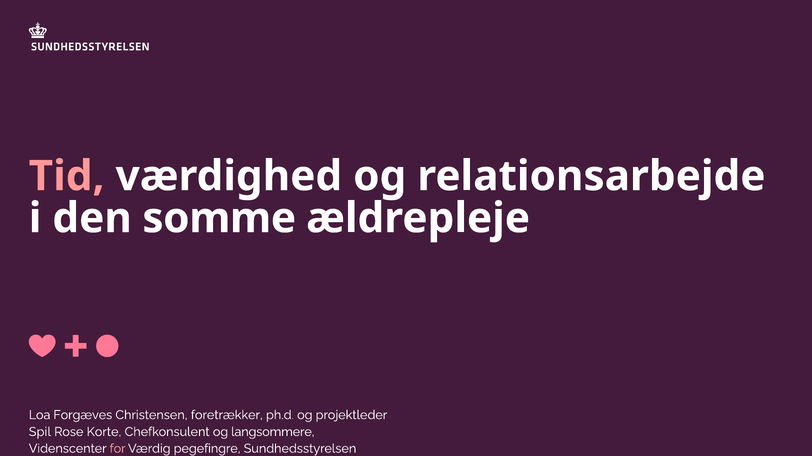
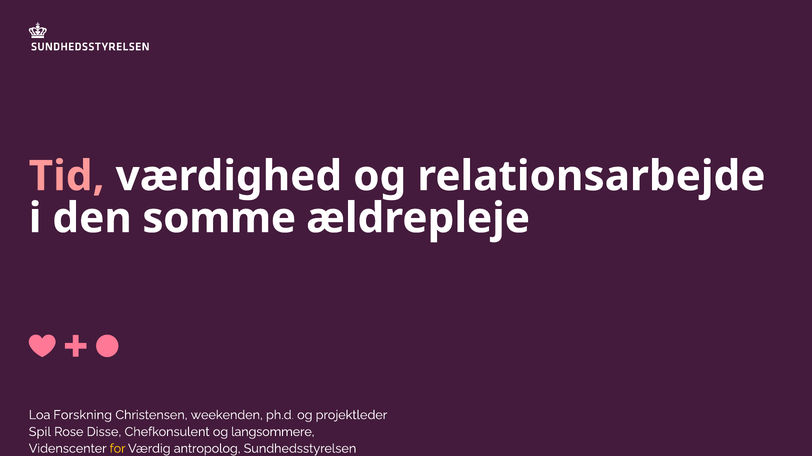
Forgæves: Forgæves -> Forskning (83, 416)
foretrækker: foretrækker -> weekenden (227, 416)
Korte: Korte -> Disse (104, 432)
for colour: pink -> yellow (118, 449)
pegefingre: pegefingre -> antropolog (207, 449)
